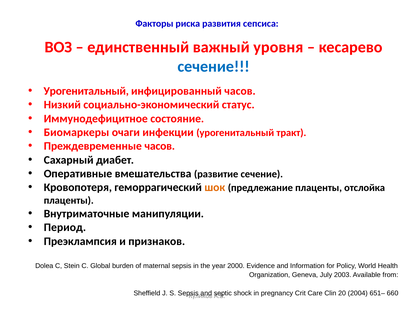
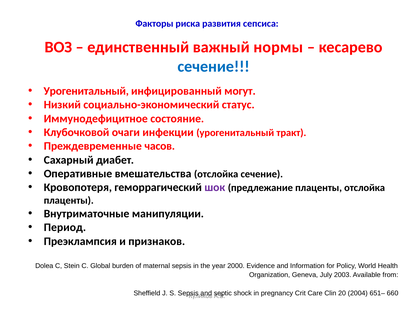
уровня: уровня -> нормы (278, 47)
инфицированный часов: часов -> могут (240, 91)
Биомаркеры: Биомаркеры -> Клубочковой (77, 133)
вмешательства развитие: развитие -> отслойка (216, 174)
шок colour: orange -> purple (215, 188)
